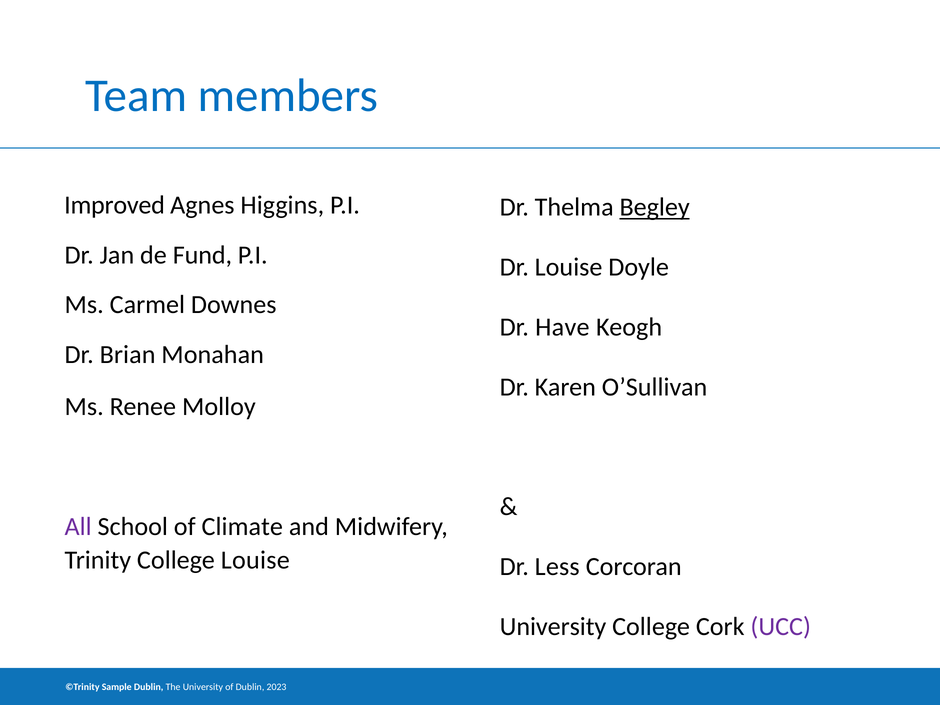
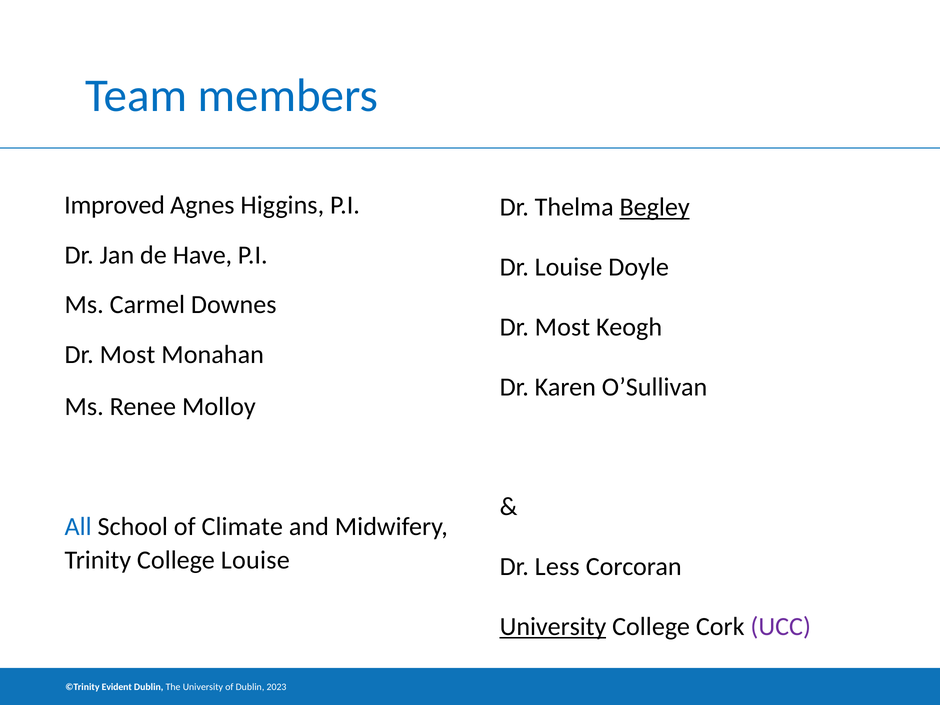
Fund: Fund -> Have (202, 255)
Have: Have -> Most (562, 327)
Brian: Brian -> Most (128, 355)
All colour: purple -> blue (78, 527)
University underline: none -> present (553, 627)
Sample: Sample -> Evident (117, 687)
